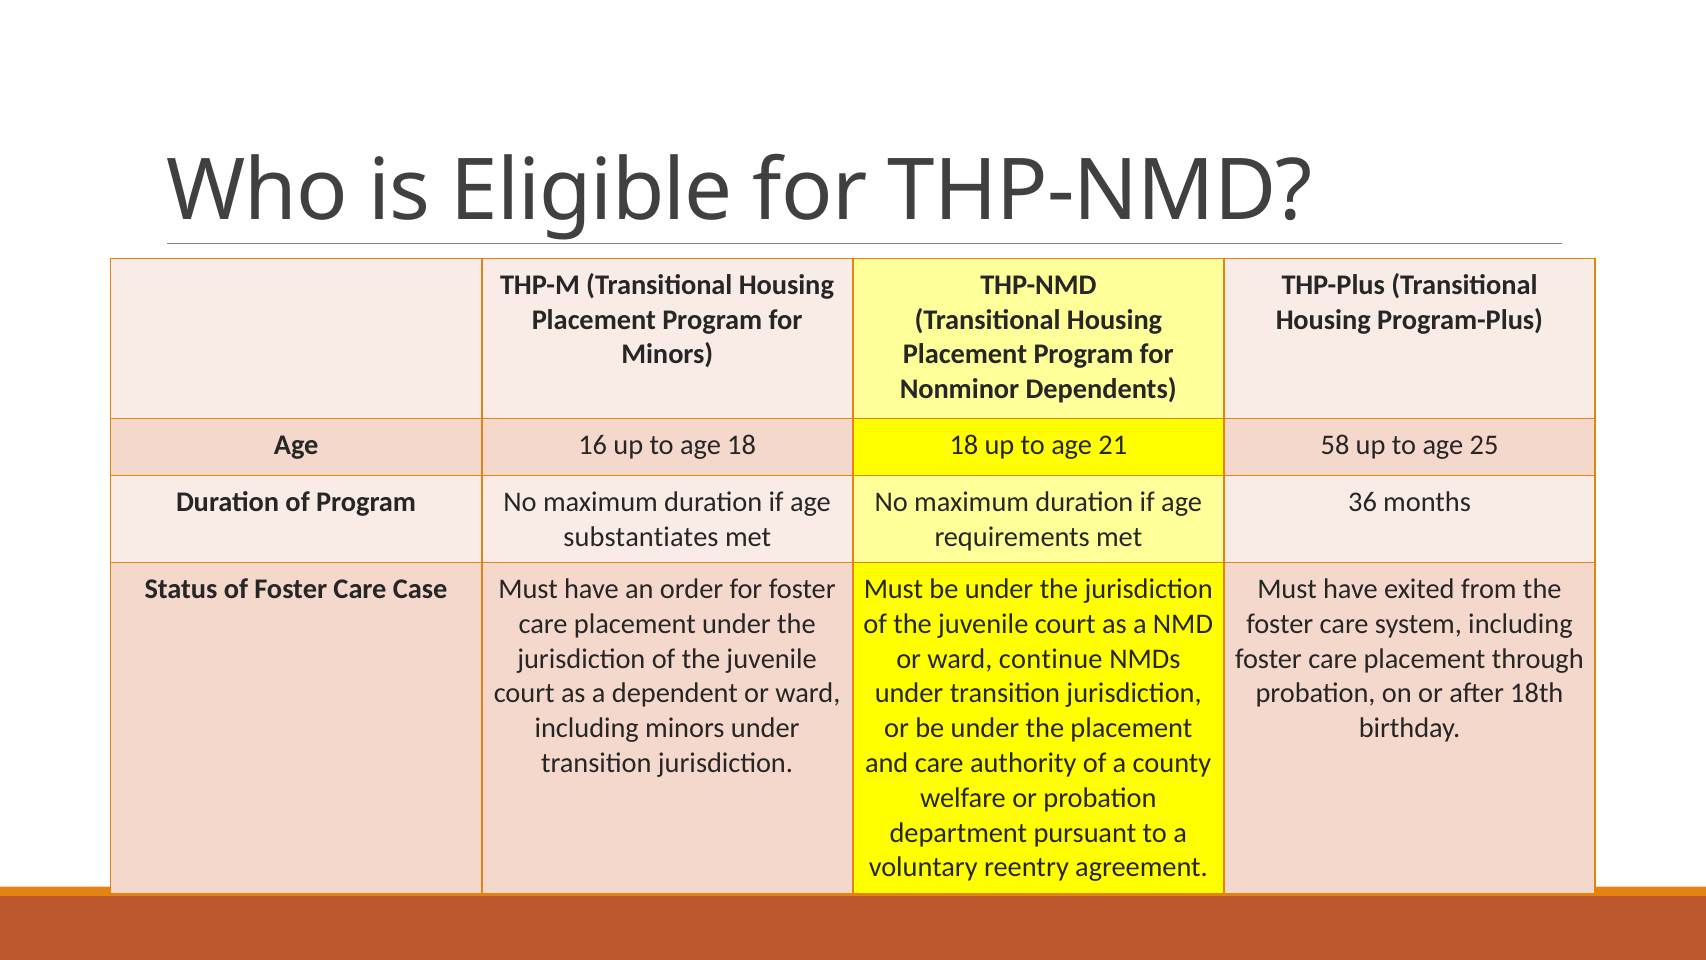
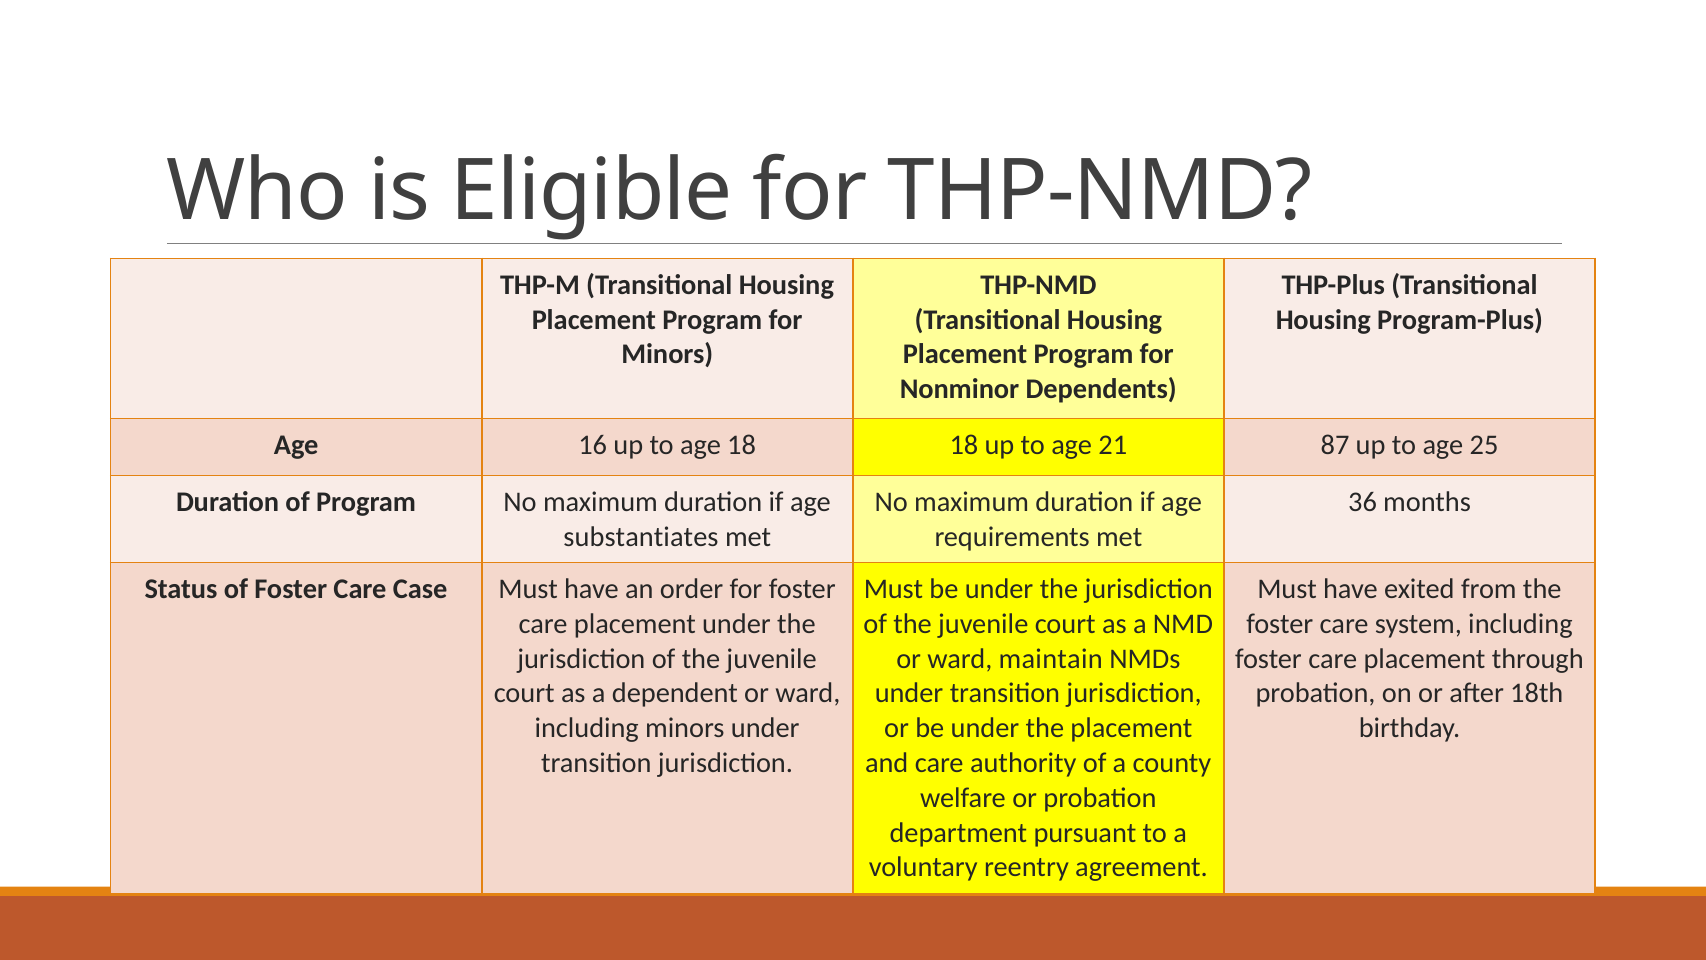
58: 58 -> 87 (1335, 445)
continue: continue -> maintain (1051, 659)
